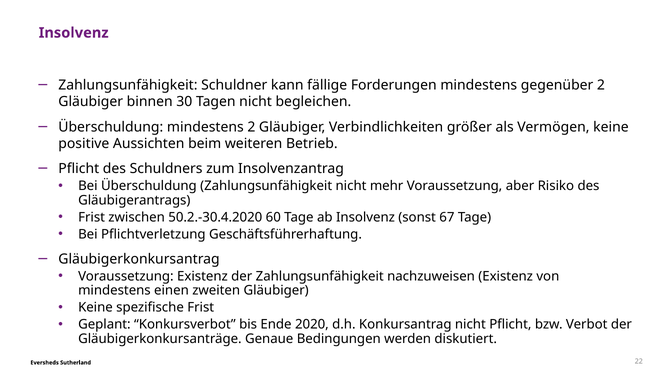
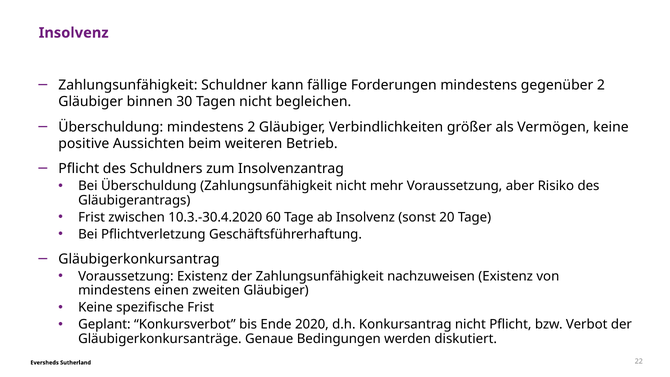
50.2.-30.4.2020: 50.2.-30.4.2020 -> 10.3.-30.4.2020 (215, 217)
67: 67 -> 20 (447, 217)
